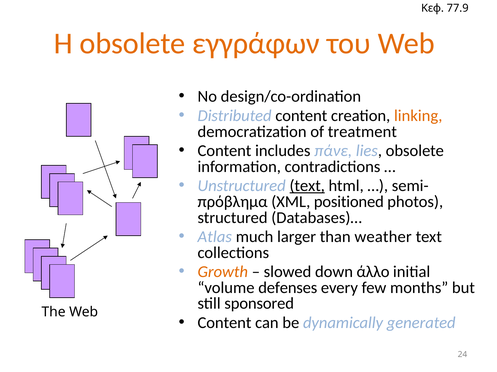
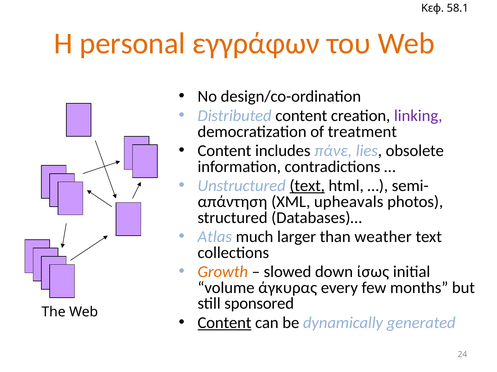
77.9: 77.9 -> 58.1 (458, 8)
Η obsolete: obsolete -> personal (132, 44)
linking colour: orange -> purple (418, 116)
πρόβλημα: πρόβλημα -> απάντηση (233, 202)
positioned: positioned -> upheavals (349, 202)
άλλο: άλλο -> ίσως (373, 272)
defenses: defenses -> άγκυρας (288, 288)
Content underline: none -> present (224, 323)
